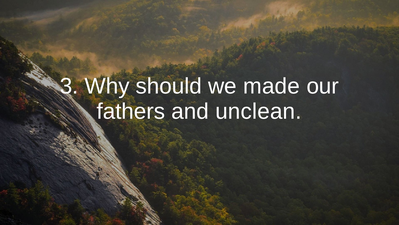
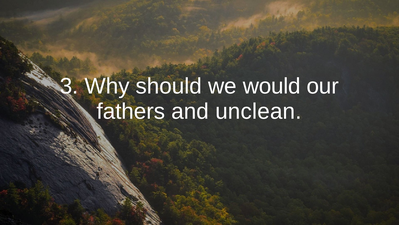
made: made -> would (272, 86)
